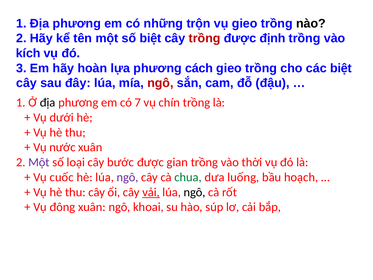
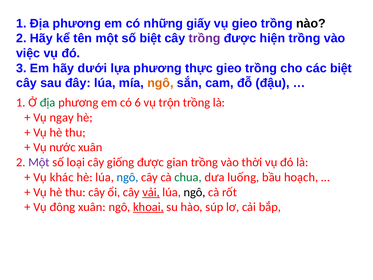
trộn: trộn -> giấy (199, 23)
trồng colour: red -> purple (205, 38)
định: định -> hiện (272, 38)
kích: kích -> việc (28, 53)
hoàn: hoàn -> dưới (92, 68)
cách: cách -> thực (199, 68)
ngô colour: red -> orange (160, 83)
địa colour: black -> green (48, 102)
7: 7 -> 6 (138, 102)
chín: chín -> trộn (169, 102)
dưới: dưới -> ngay (62, 117)
bước: bước -> giống (121, 162)
cuốc: cuốc -> khác (62, 177)
ngô colour: purple -> blue (128, 177)
khoai underline: none -> present (148, 207)
